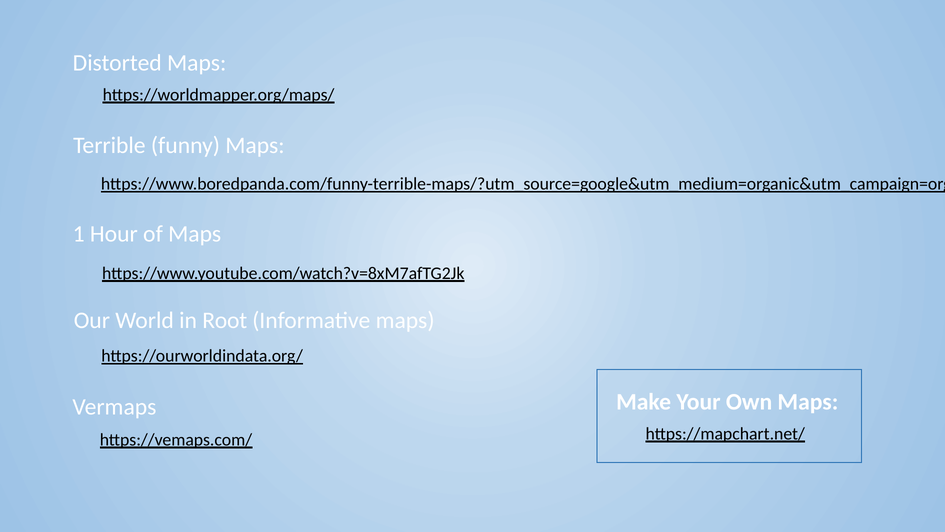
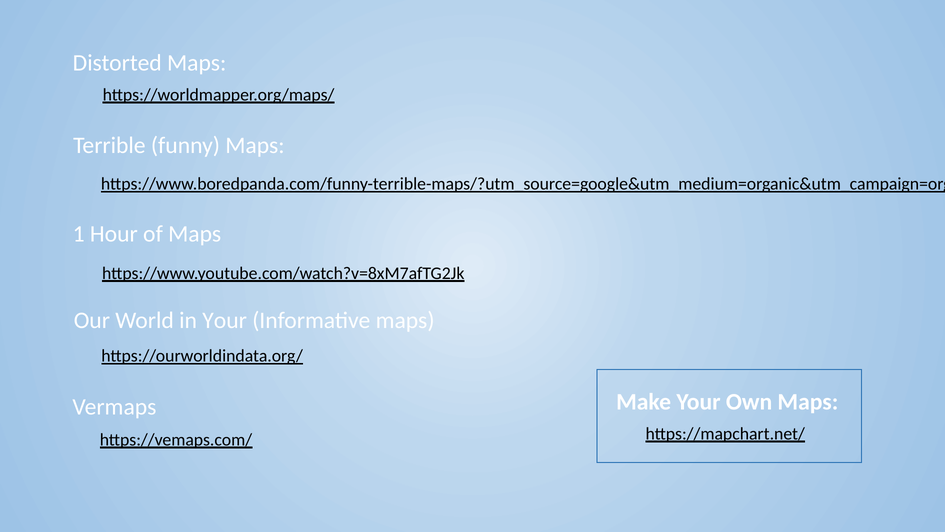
in Root: Root -> Your (225, 320)
